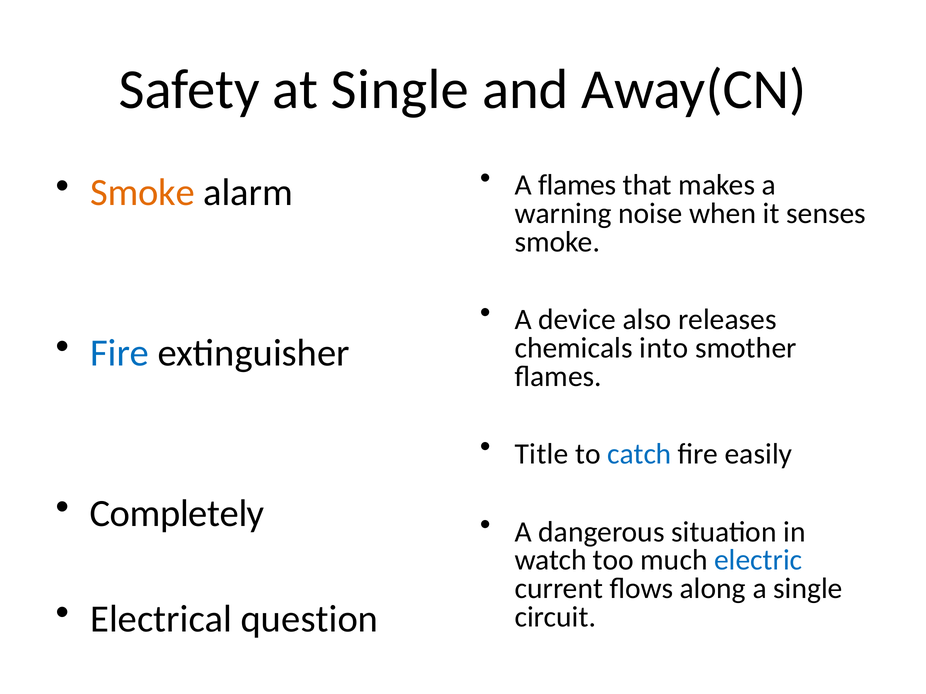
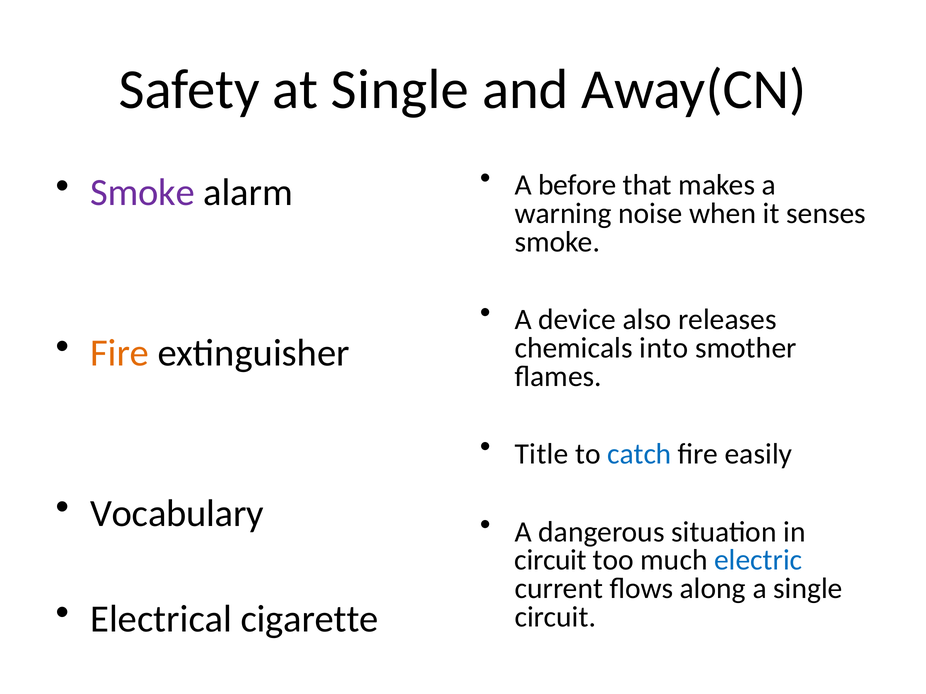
A flames: flames -> before (577, 185)
Smoke colour: orange -> purple (143, 193)
Fire colour: blue -> orange (120, 353)
Completely: Completely -> Vocabulary (177, 514)
watch: watch -> circuit (551, 561)
question: question -> cigarette (310, 619)
